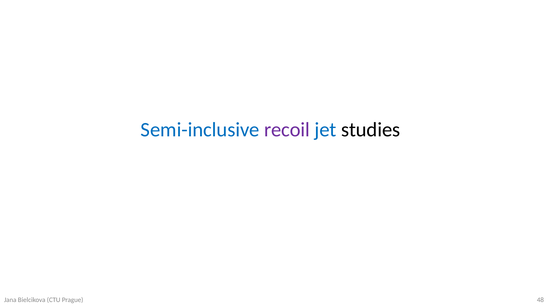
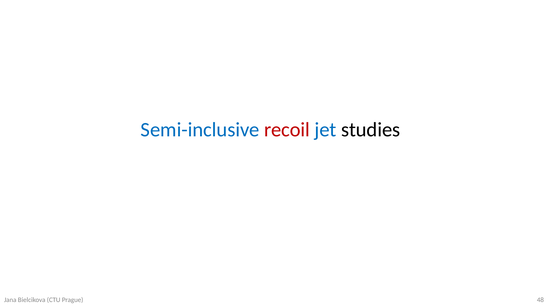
recoil colour: purple -> red (287, 130)
